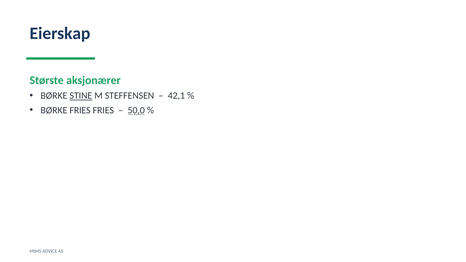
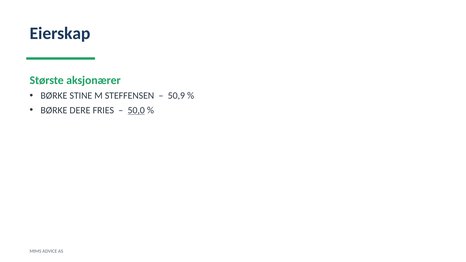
STINE underline: present -> none (81, 96)
42,1: 42,1 -> 50,9 (176, 96)
BØRKE FRIES: FRIES -> DERE (80, 110)
